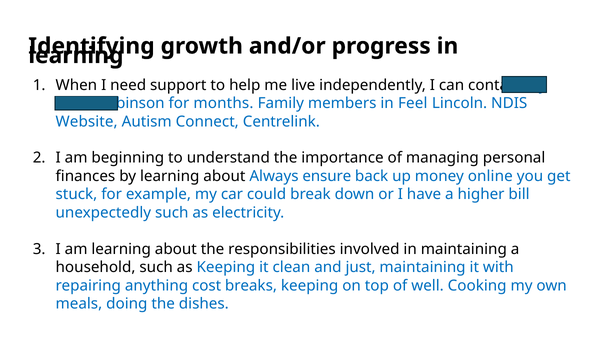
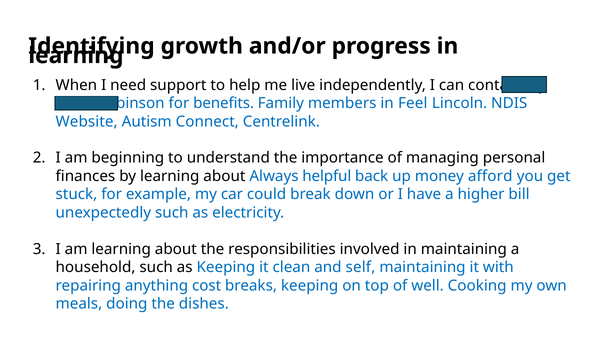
months: months -> benefits (224, 103)
ensure: ensure -> helpful (327, 177)
online: online -> afford (490, 177)
just: just -> self (360, 268)
